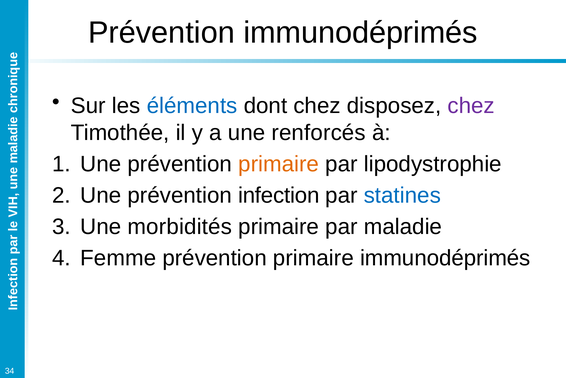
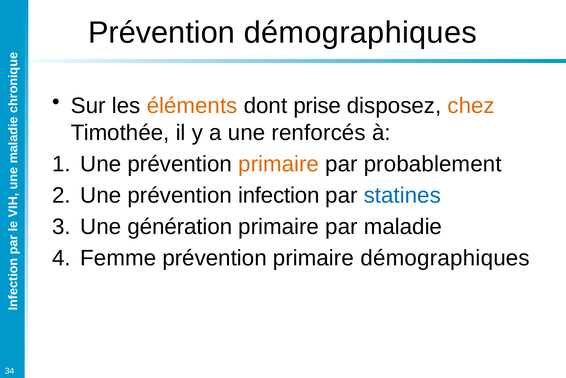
Prévention immunodéprimés: immunodéprimés -> démographiques (360, 33)
éléments colour: blue -> orange (192, 106)
dont chez: chez -> prise (317, 106)
chez colour: purple -> orange (471, 106)
lipodystrophie: lipodystrophie -> probablement (433, 164)
morbidités: morbidités -> génération (180, 226)
primaire immunodéprimés: immunodéprimés -> démographiques (445, 258)
